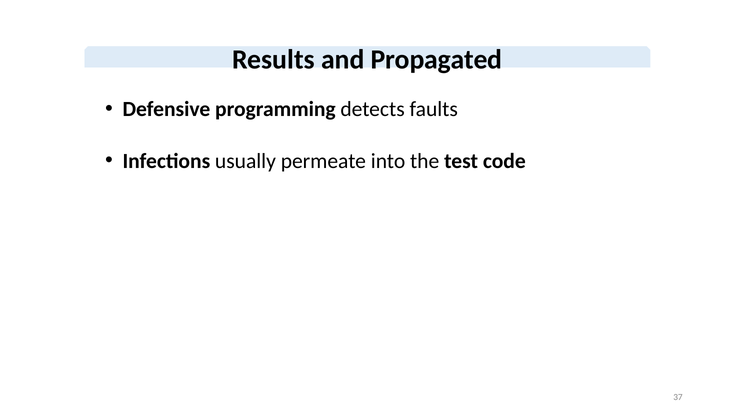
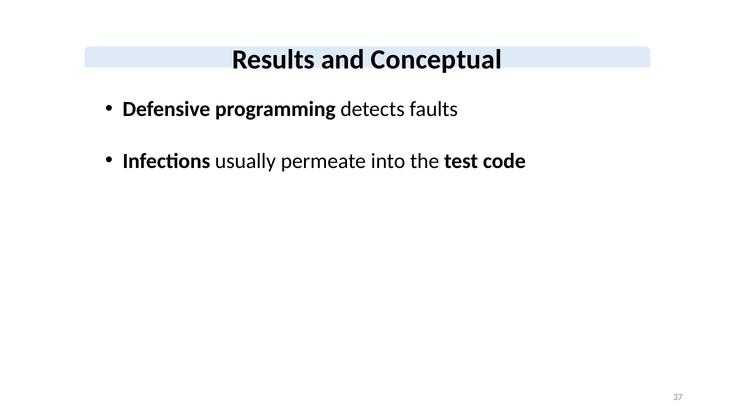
Propagated: Propagated -> Conceptual (436, 60)
